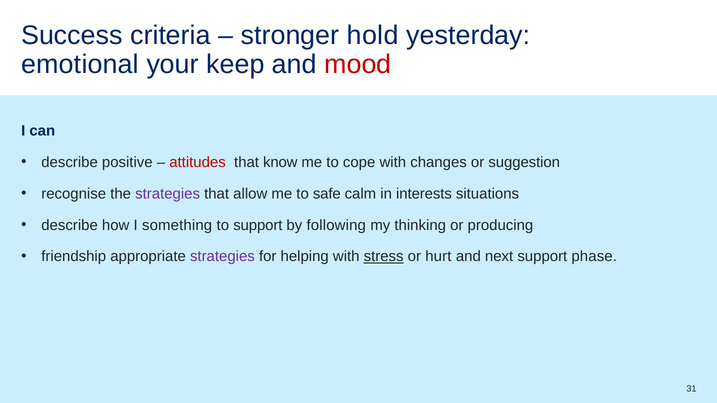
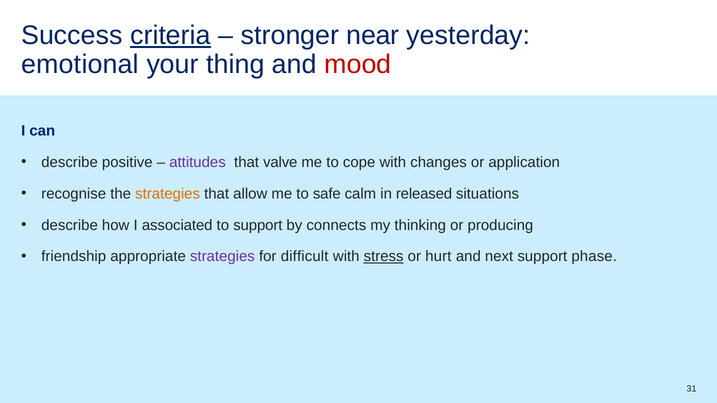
criteria underline: none -> present (170, 36)
hold: hold -> near (373, 36)
keep: keep -> thing (235, 65)
attitudes colour: red -> purple (198, 163)
know: know -> valve (280, 163)
suggestion: suggestion -> application (524, 163)
strategies colour: purple -> orange (168, 194)
interests: interests -> released (424, 194)
something: something -> associated (177, 225)
following: following -> connects (336, 225)
helping: helping -> difficult (305, 257)
